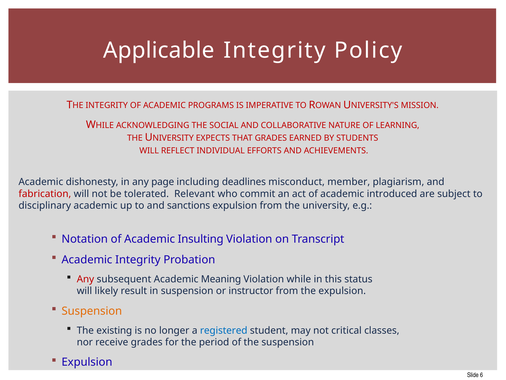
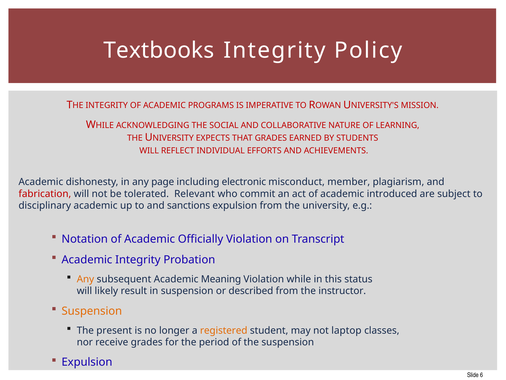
Applicable: Applicable -> Textbooks (159, 50)
deadlines: deadlines -> electronic (244, 182)
Insulting: Insulting -> Officially (201, 239)
Any colour: red -> orange (85, 279)
instructor: instructor -> described (251, 291)
the expulsion: expulsion -> instructor (342, 291)
existing: existing -> present (114, 330)
registered colour: blue -> orange (224, 330)
critical: critical -> laptop (346, 330)
